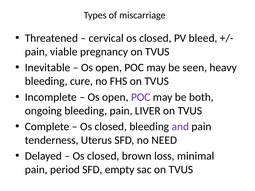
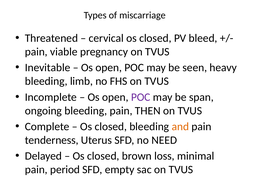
cure: cure -> limb (81, 81)
both: both -> span (201, 97)
LIVER: LIVER -> THEN (148, 111)
and colour: purple -> orange (180, 127)
